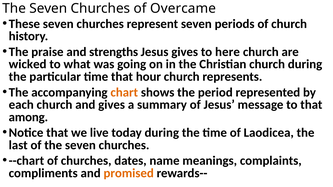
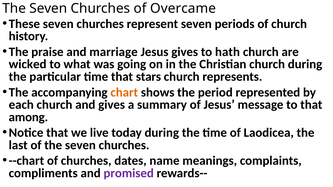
strengths: strengths -> marriage (114, 52)
here: here -> hath (227, 52)
hour: hour -> stars (148, 77)
promised colour: orange -> purple (129, 173)
